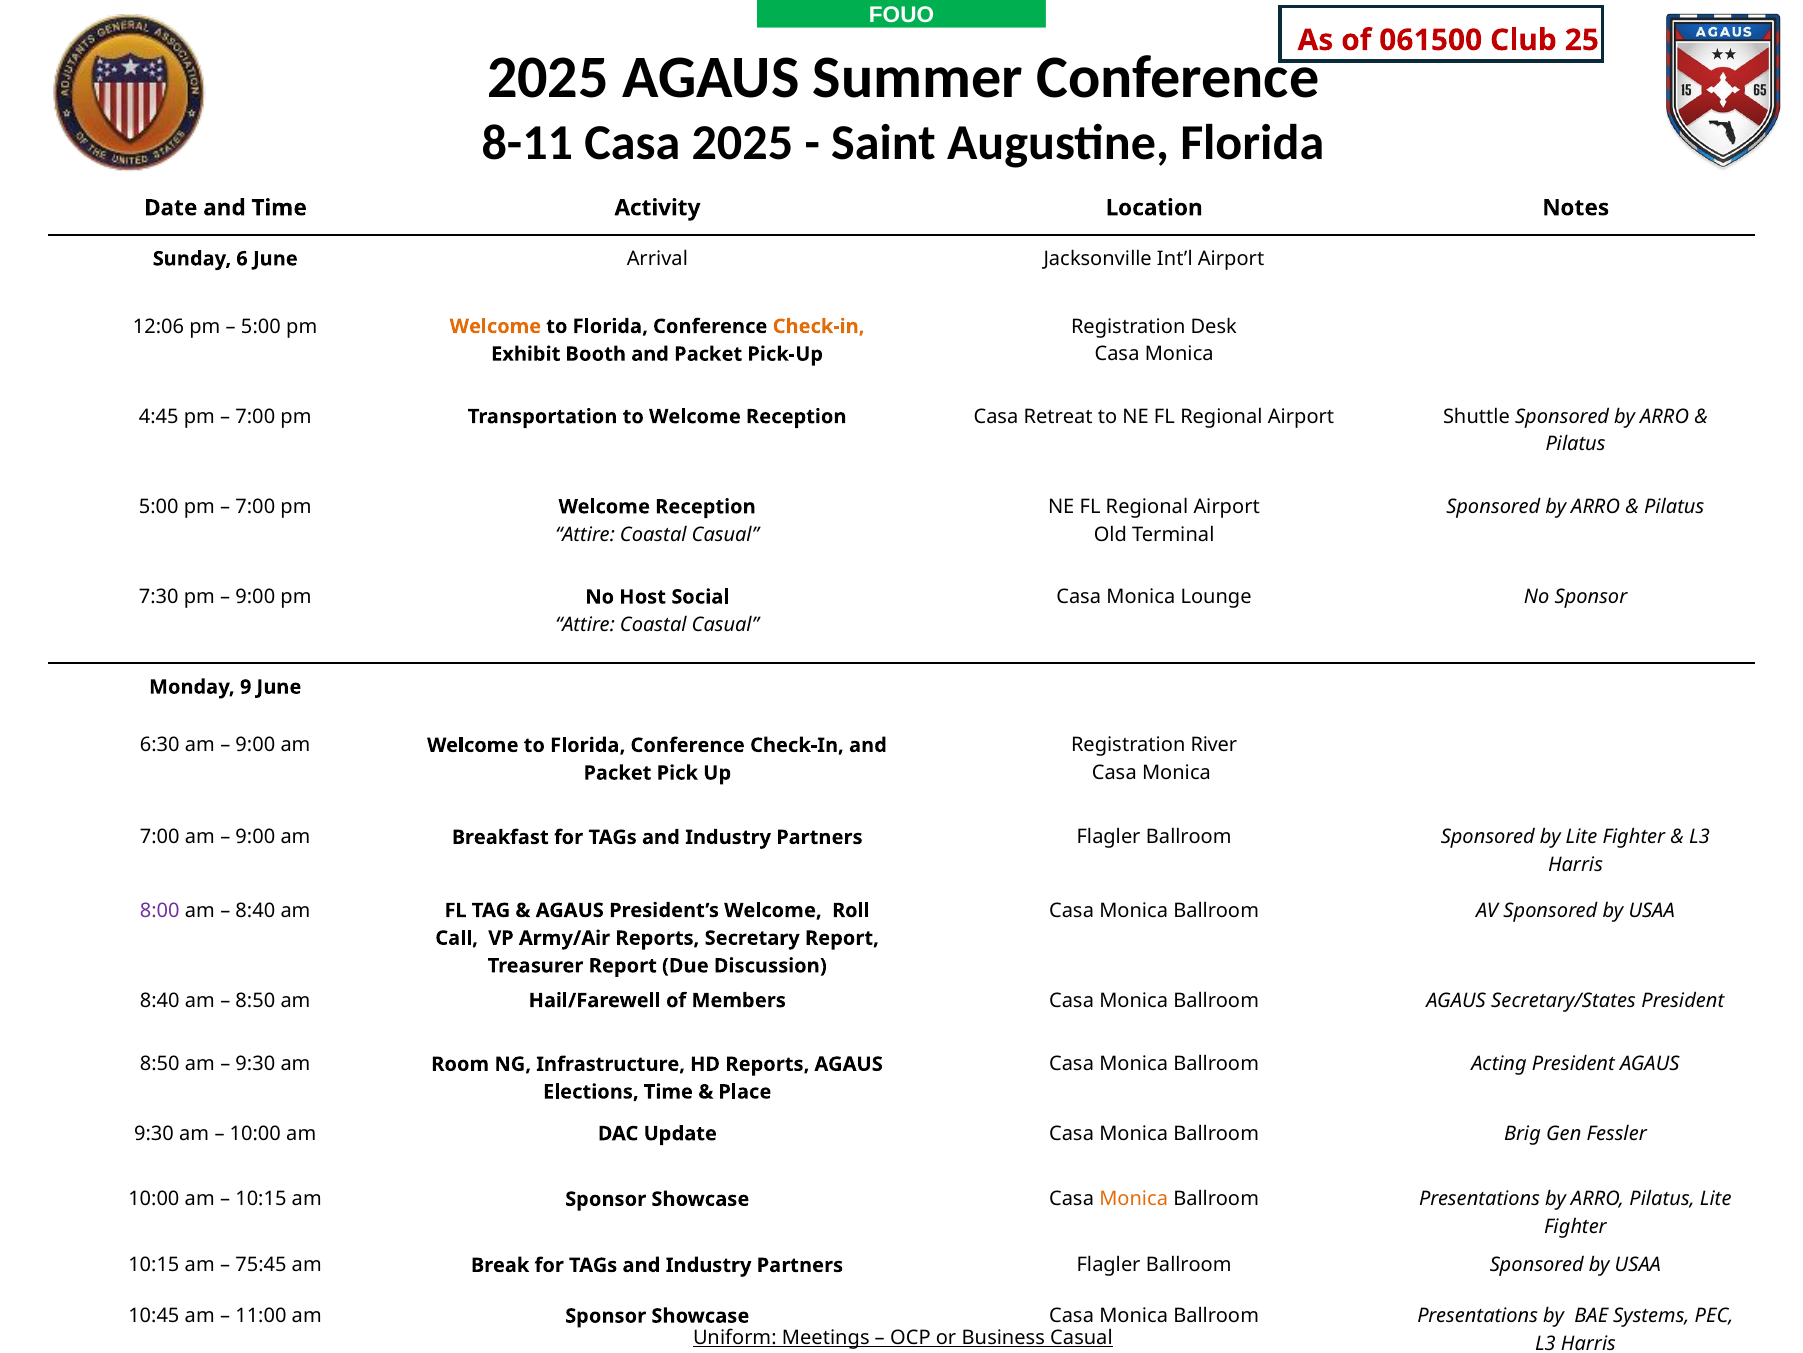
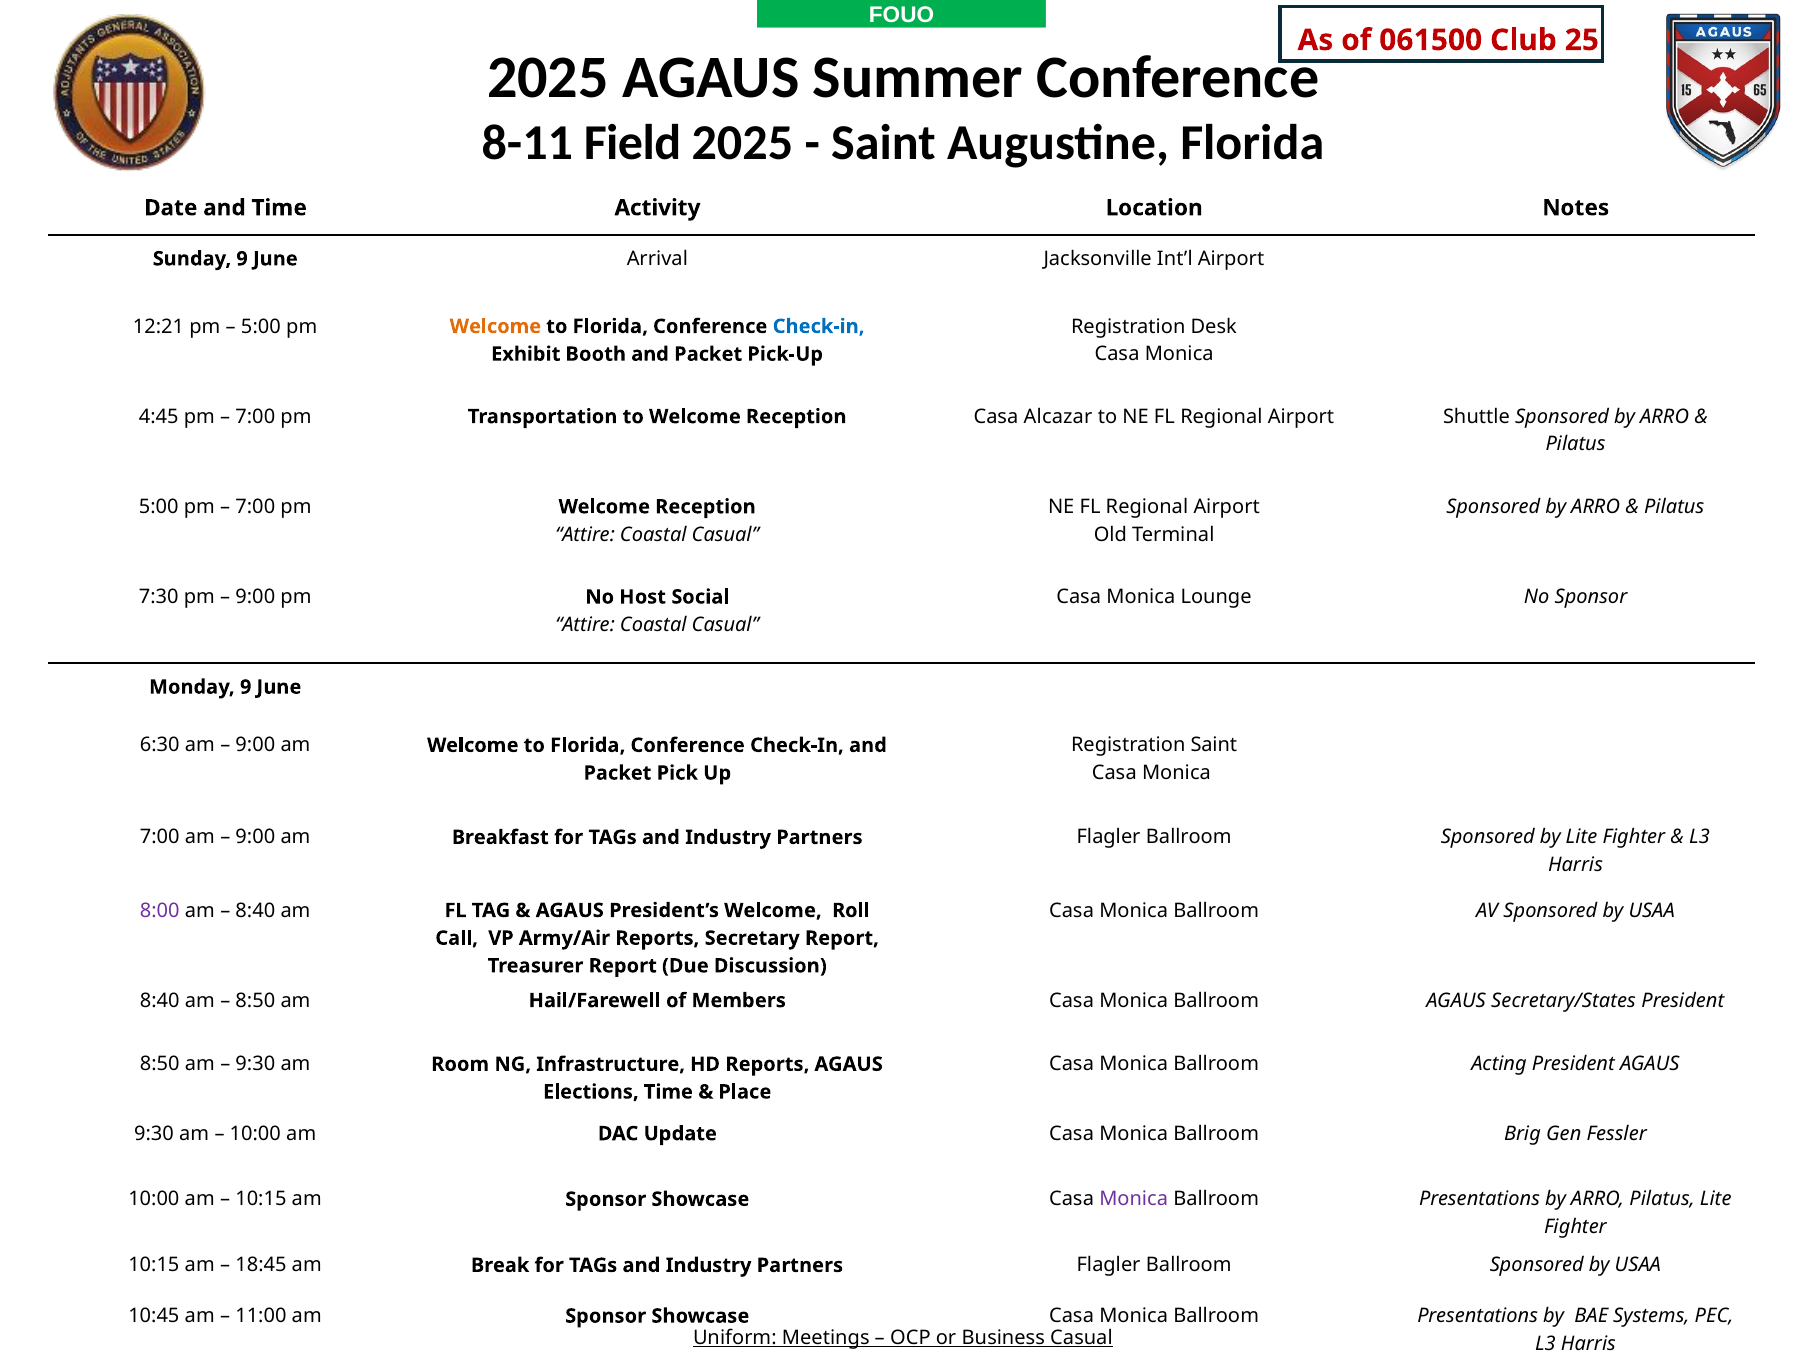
8-11 Casa: Casa -> Field (633, 143)
Sunday 6: 6 -> 9 (242, 259)
12:06: 12:06 -> 12:21 (158, 326)
Check-in colour: orange -> blue (819, 326)
Retreat: Retreat -> Alcazar (1058, 416)
Registration River: River -> Saint (1214, 745)
Monica colour: orange -> purple (1134, 1199)
75:45: 75:45 -> 18:45 (261, 1265)
